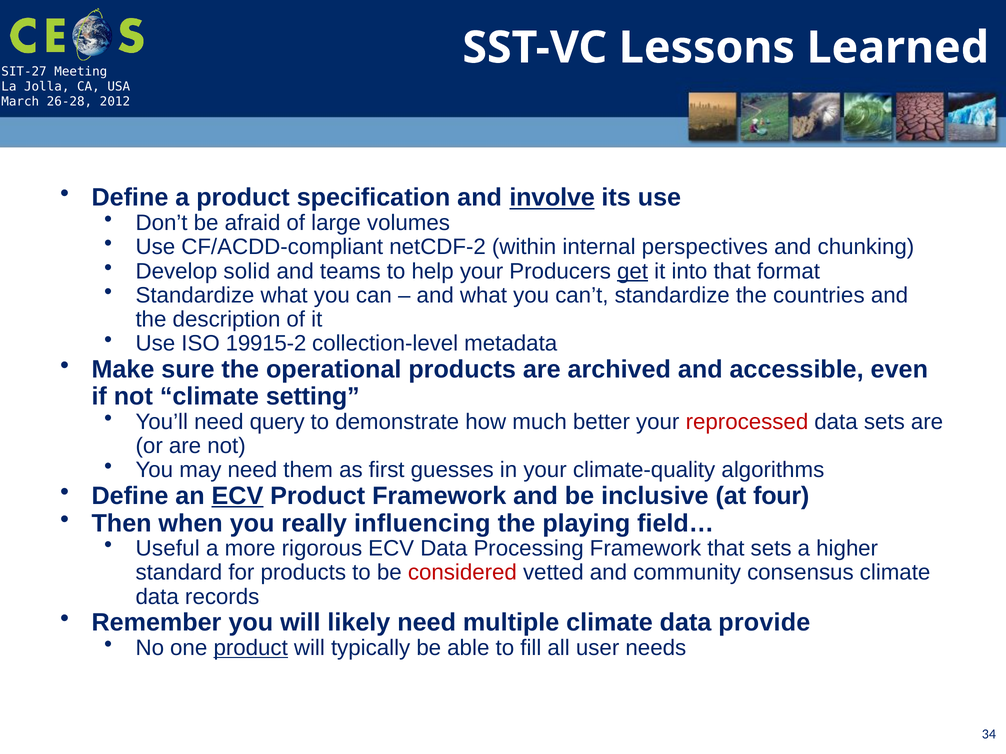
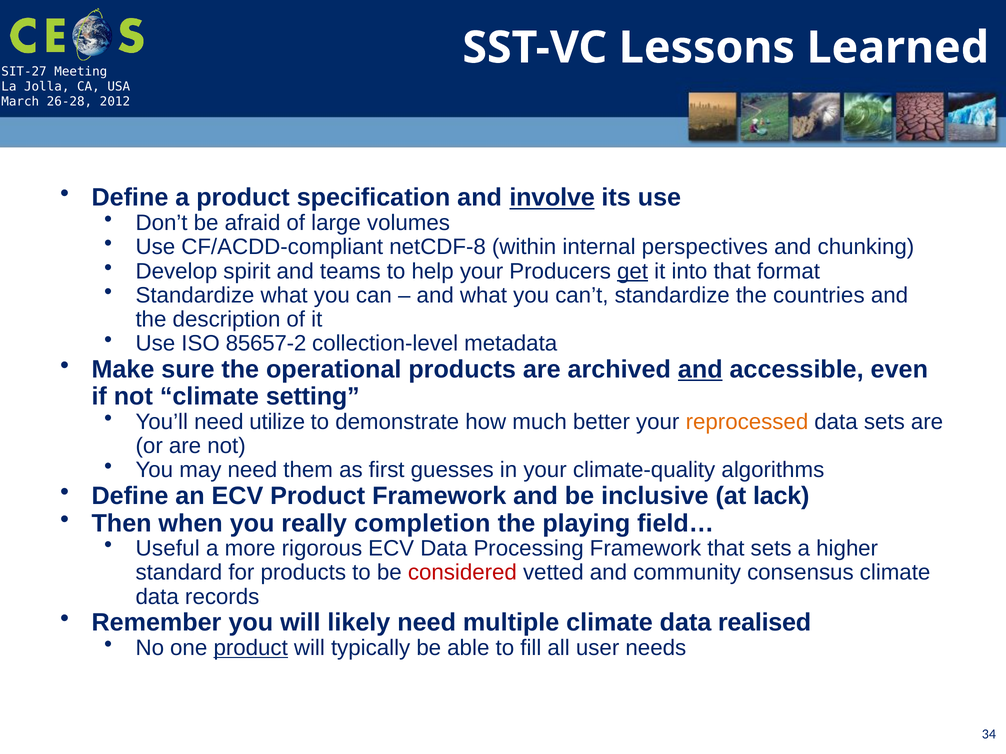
netCDF-2: netCDF-2 -> netCDF-8 (438, 247)
solid: solid -> spirit (247, 271)
19915-2: 19915-2 -> 85657-2 (266, 344)
and underline: none -> present (700, 370)
query: query -> utilize (277, 422)
reprocessed colour: red -> orange (747, 422)
ECV underline: present -> none (237, 496)
four: four -> lack (781, 496)
influencing: influencing -> completion (422, 524)
provide: provide -> realised (765, 623)
